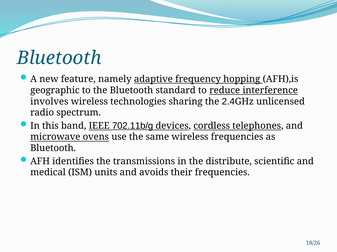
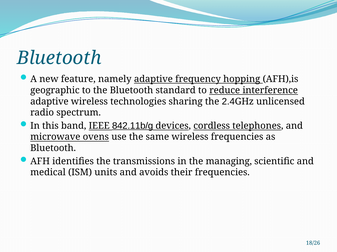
involves: involves -> adaptive (49, 102)
702.11b/g: 702.11b/g -> 842.11b/g (133, 126)
distribute: distribute -> managing (229, 162)
